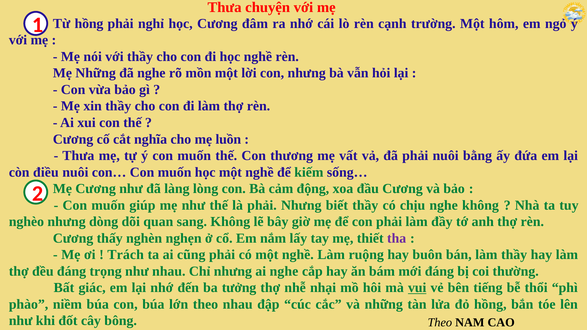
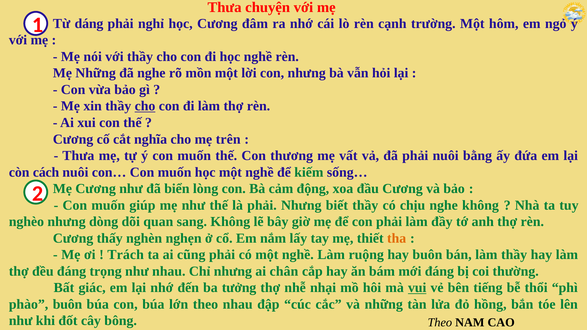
Từ hồng: hồng -> dáng (89, 24)
cho underline: none -> present (145, 106)
luồn: luồn -> trên (228, 139)
điều: điều -> cách (46, 172)
làng: làng -> biển (177, 189)
tha colour: purple -> orange (397, 238)
ai nghe: nghe -> chân (284, 271)
phào niềm: niềm -> buôn (67, 304)
